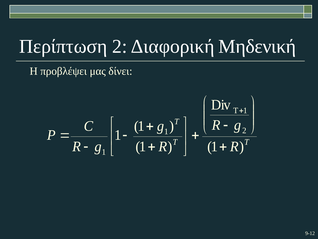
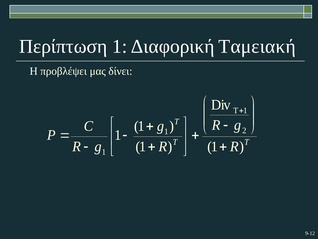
Περίπτωση 2: 2 -> 1 (120, 46)
Μηδενική: Μηδενική -> Ταμειακή (257, 46)
